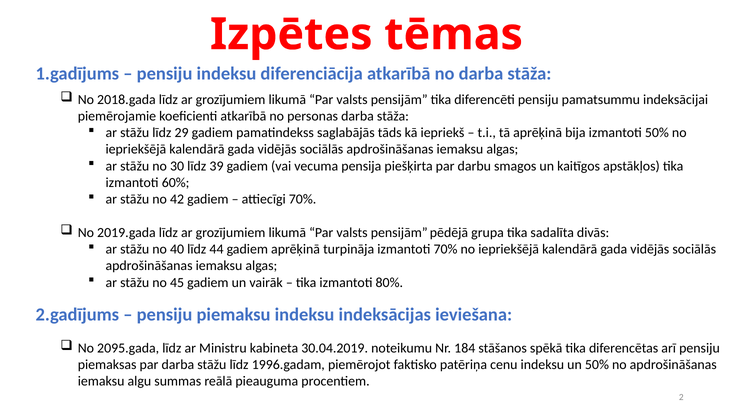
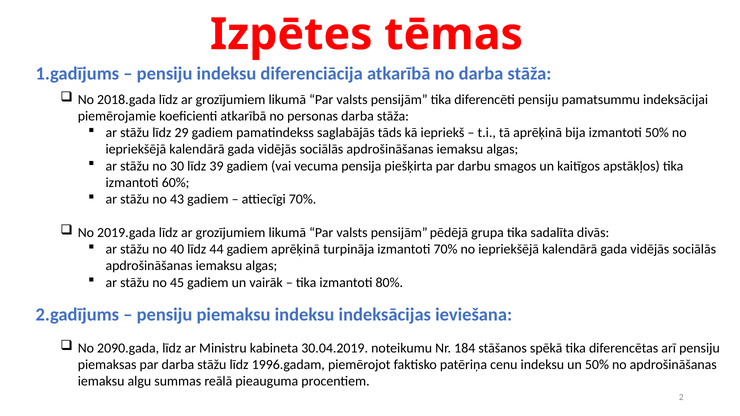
42: 42 -> 43 (177, 199)
2095.gada: 2095.gada -> 2090.gada (128, 348)
